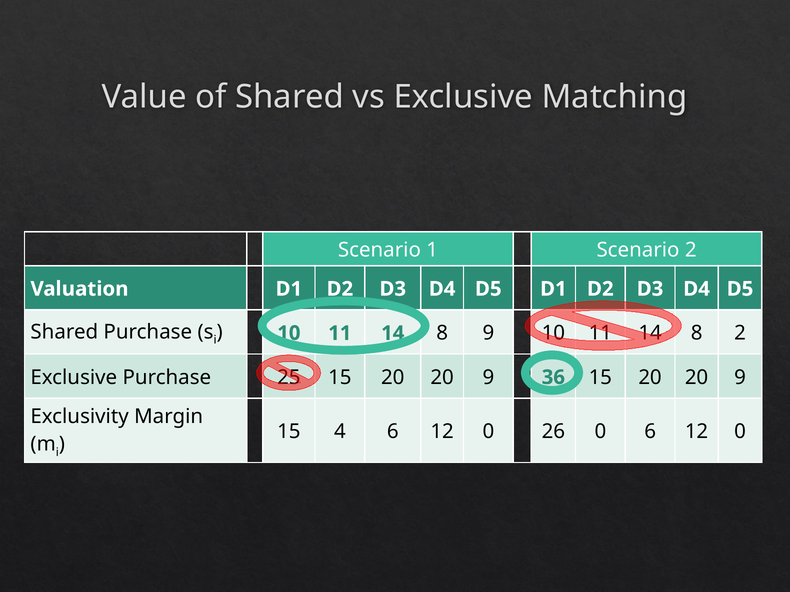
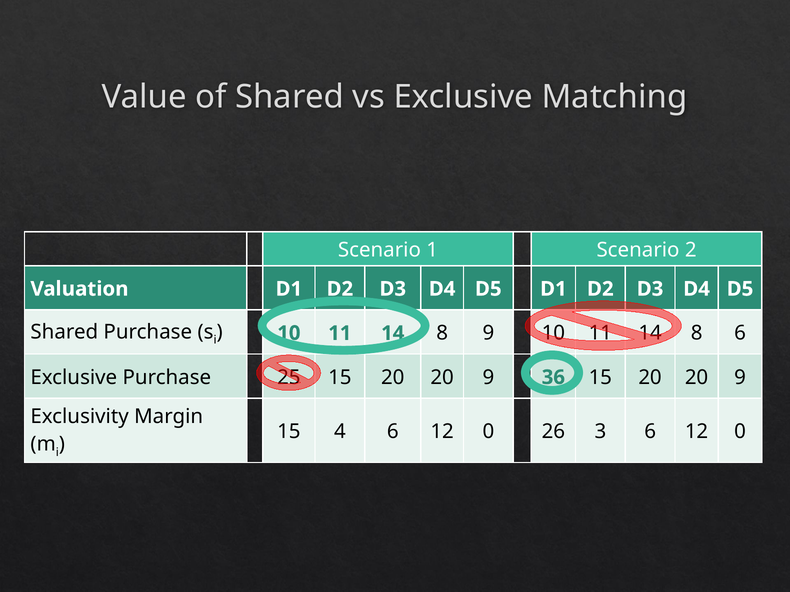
8 2: 2 -> 6 (740, 333)
26 0: 0 -> 3 (600, 432)
